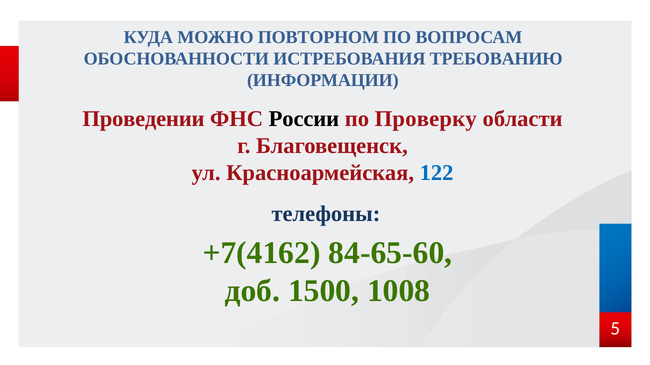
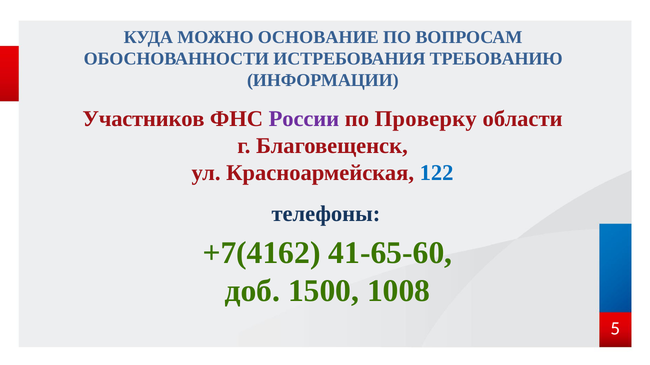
ПОВТОРНОМ: ПОВТОРНОМ -> ОСНОВАНИЕ (318, 37)
Проведении: Проведении -> Участников (144, 119)
России colour: black -> purple (304, 119)
84-65-60: 84-65-60 -> 41-65-60 (390, 253)
